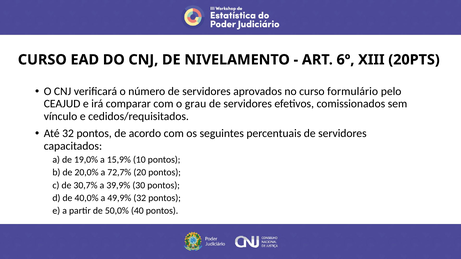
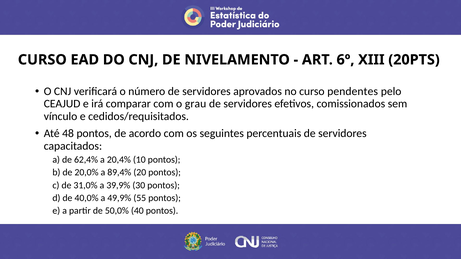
formulário: formulário -> pendentes (353, 92)
Até 32: 32 -> 48 (68, 134)
19,0%: 19,0% -> 62,4% (86, 160)
15,9%: 15,9% -> 20,4% (119, 160)
72,7%: 72,7% -> 89,4% (119, 173)
30,7%: 30,7% -> 31,0% (86, 185)
49,9% 32: 32 -> 55 (140, 198)
